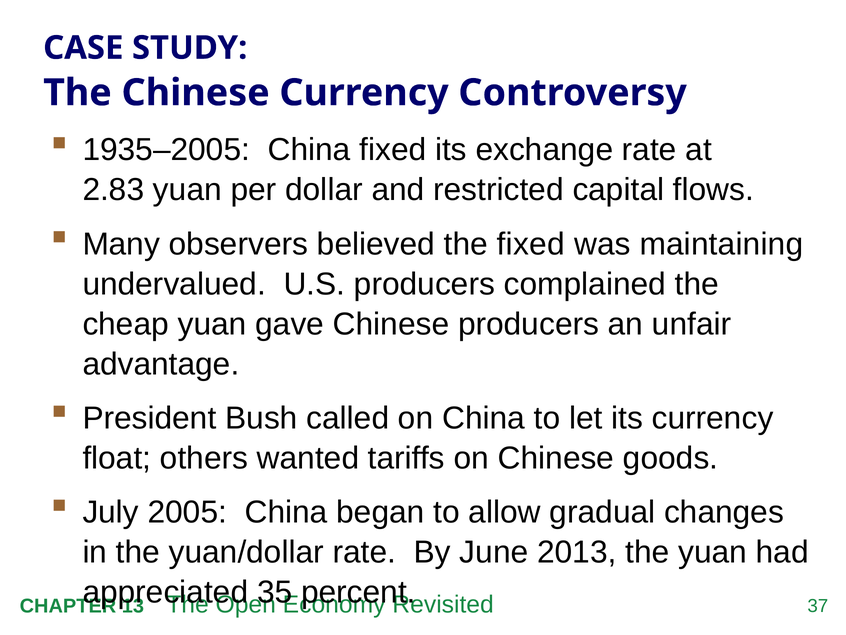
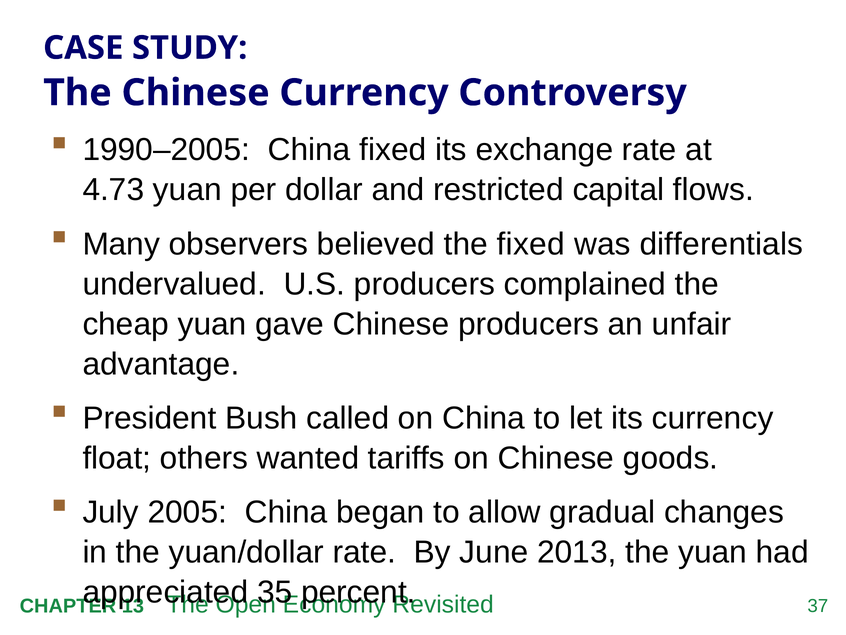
1935–2005: 1935–2005 -> 1990–2005 (166, 150)
2.83: 2.83 -> 4.73 (113, 190)
maintaining: maintaining -> differentials (721, 244)
